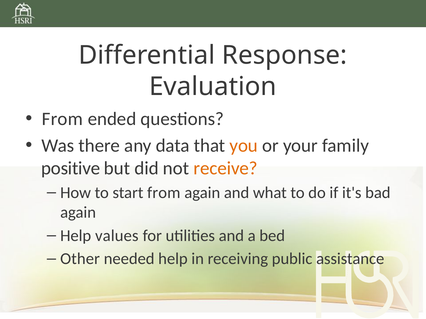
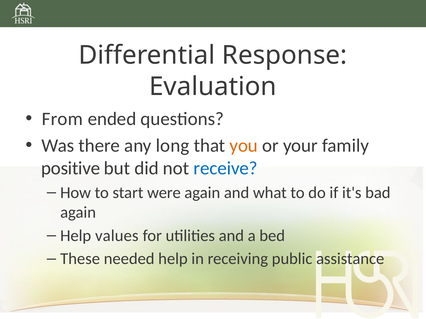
data: data -> long (173, 146)
receive colour: orange -> blue (226, 168)
start from: from -> were (164, 193)
Other: Other -> These (80, 259)
